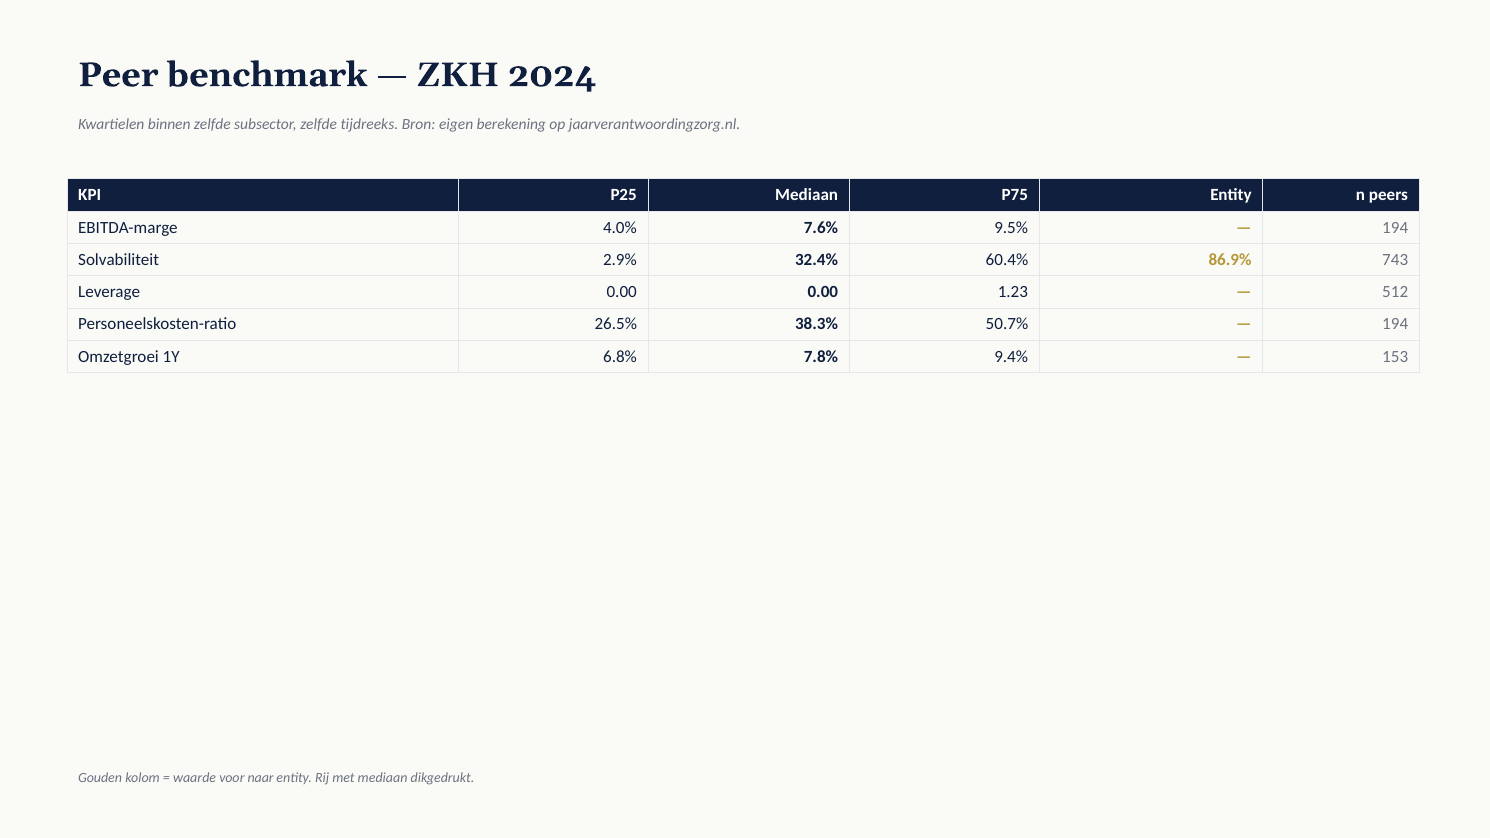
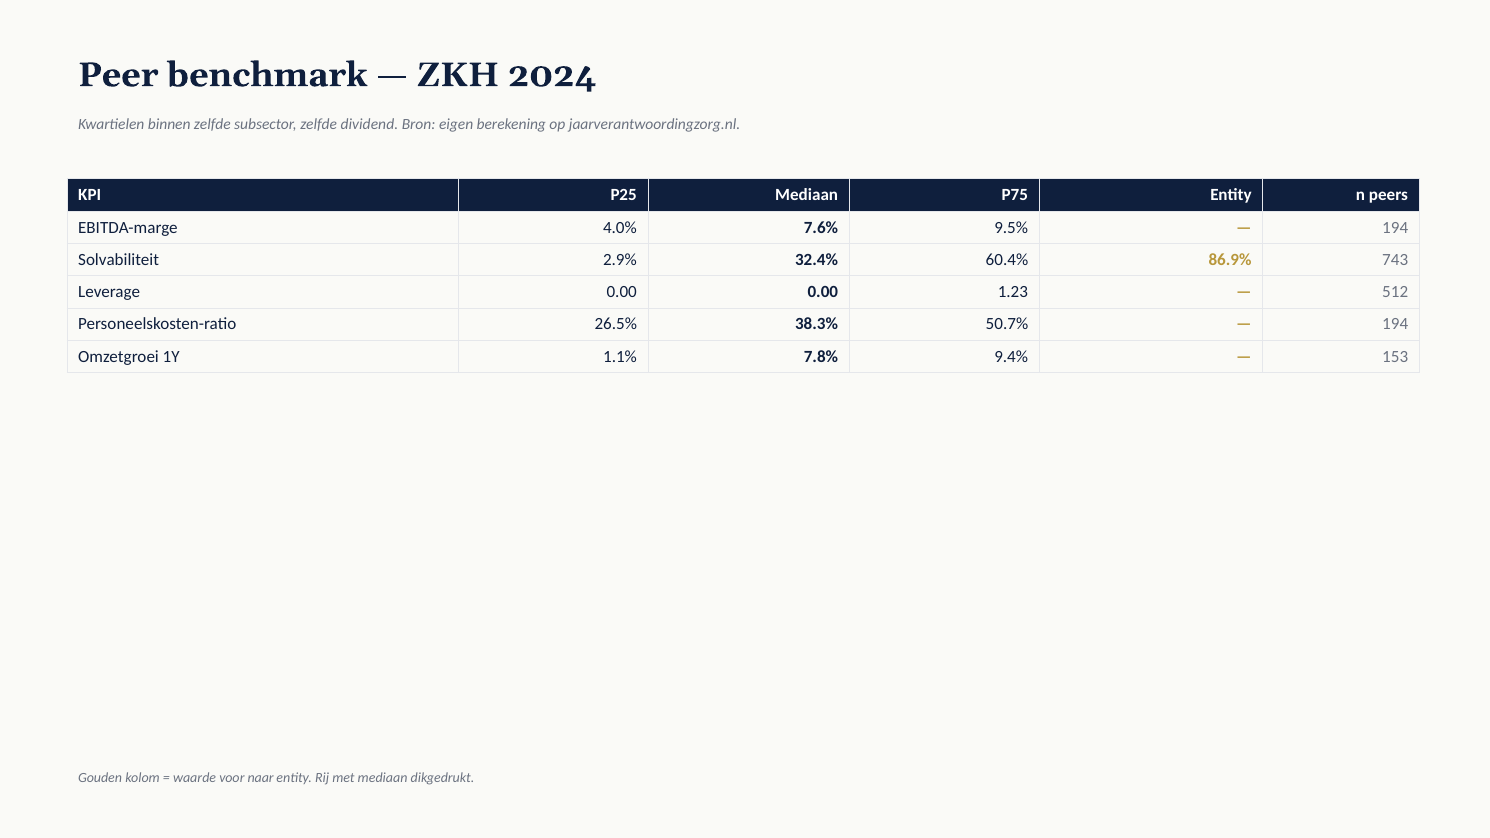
tijdreeks: tijdreeks -> dividend (369, 124)
6.8%: 6.8% -> 1.1% (620, 357)
